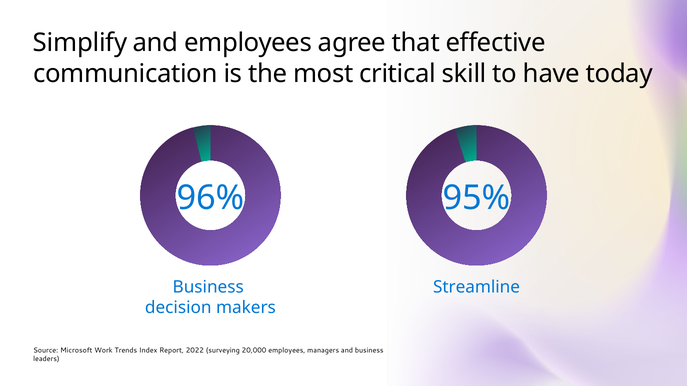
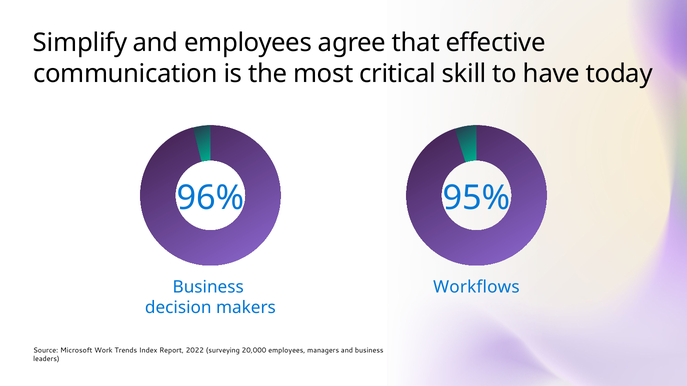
Streamline: Streamline -> Workflows (476, 287)
